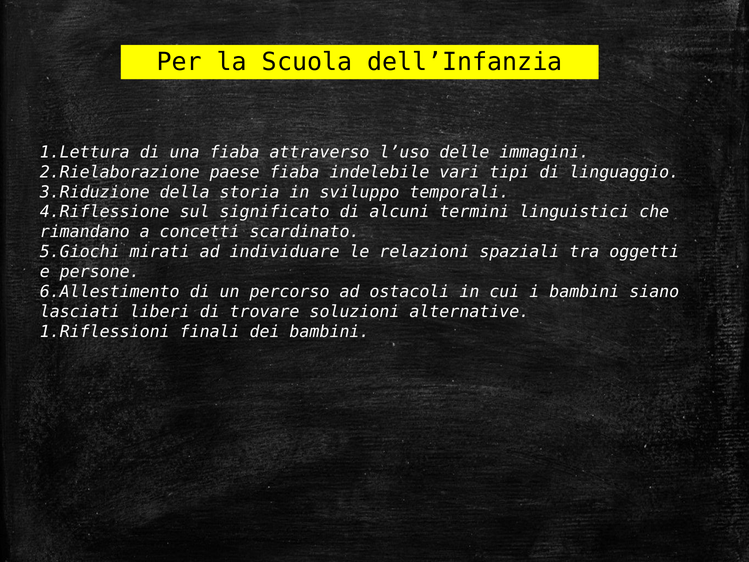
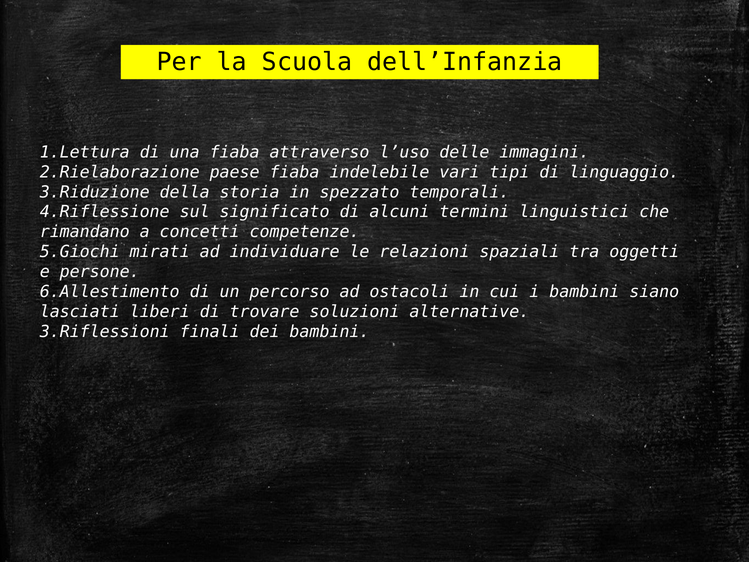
sviluppo: sviluppo -> spezzato (360, 192)
scardinato: scardinato -> competenze (305, 232)
1.Riflessioni: 1.Riflessioni -> 3.Riflessioni (105, 332)
